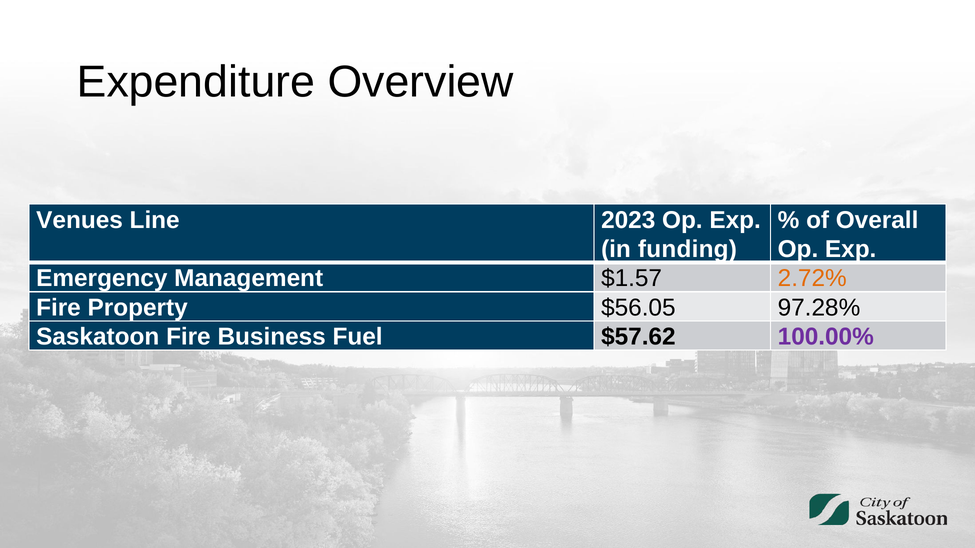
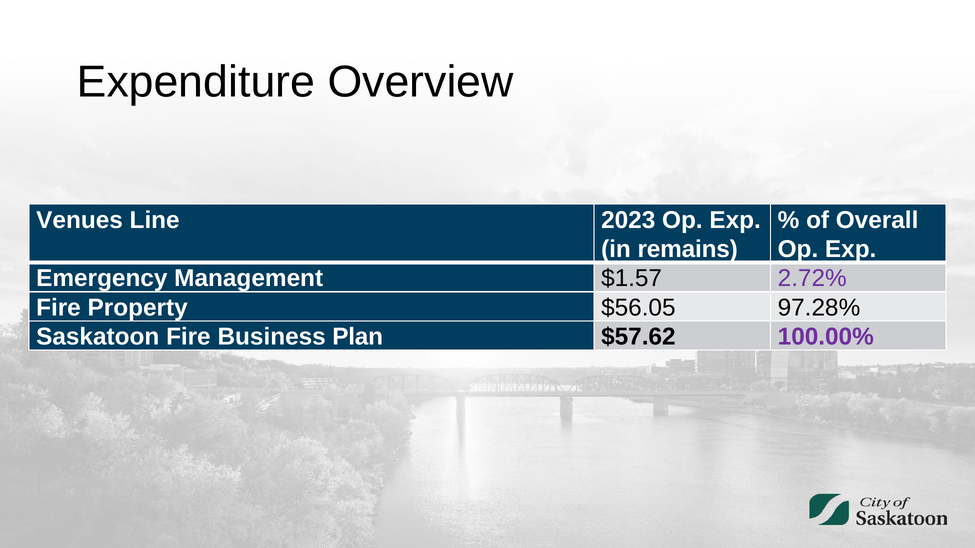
funding: funding -> remains (688, 249)
2.72% colour: orange -> purple (812, 279)
Fuel: Fuel -> Plan (358, 337)
